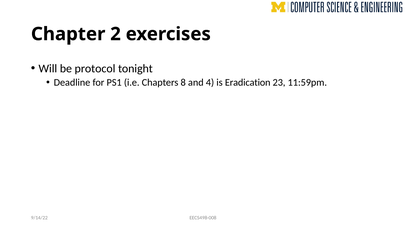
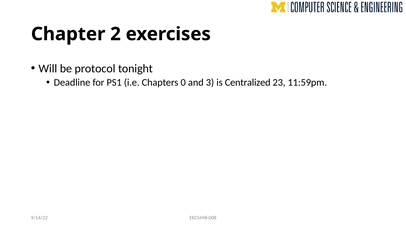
8: 8 -> 0 (183, 83)
4: 4 -> 3 (210, 83)
Eradication: Eradication -> Centralized (248, 83)
